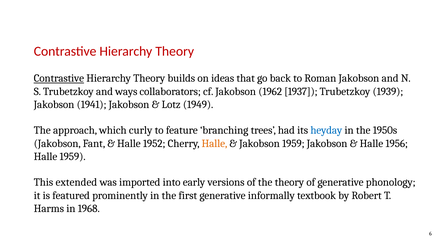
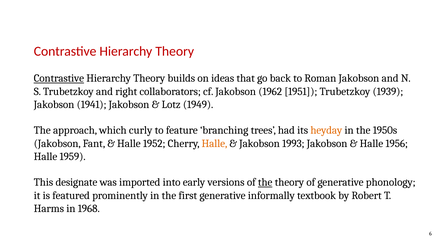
ways: ways -> right (126, 91)
1937: 1937 -> 1951 (301, 91)
heyday colour: blue -> orange (326, 130)
Jakobson 1959: 1959 -> 1993 (293, 143)
extended: extended -> designate (76, 182)
the underline: none -> present (265, 182)
